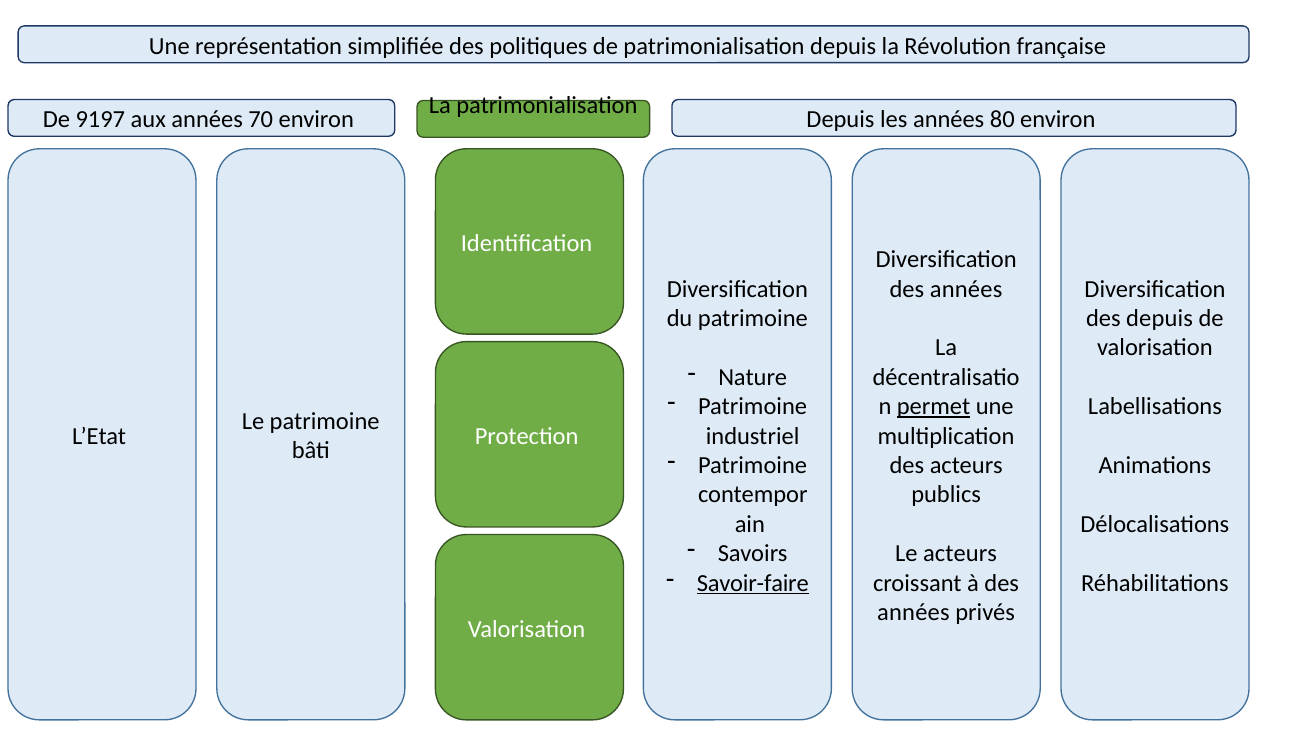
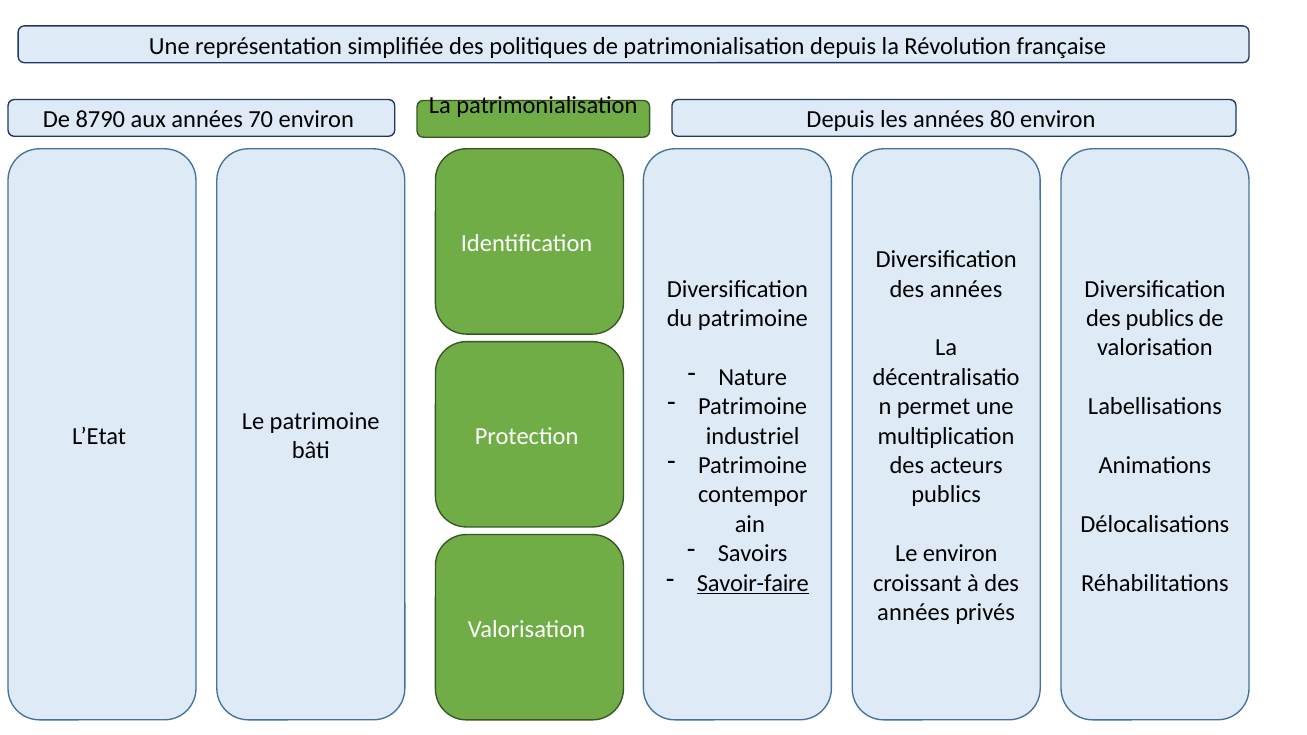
9197: 9197 -> 8790 (100, 120)
des depuis: depuis -> publics (1160, 318)
permet underline: present -> none (934, 407)
Le acteurs: acteurs -> environ (960, 554)
